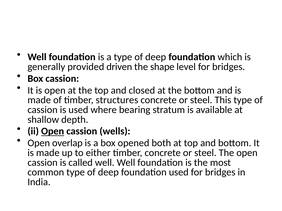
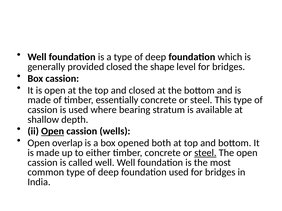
provided driven: driven -> closed (119, 67)
structures: structures -> essentially (117, 100)
steel underline: none -> present (205, 153)
